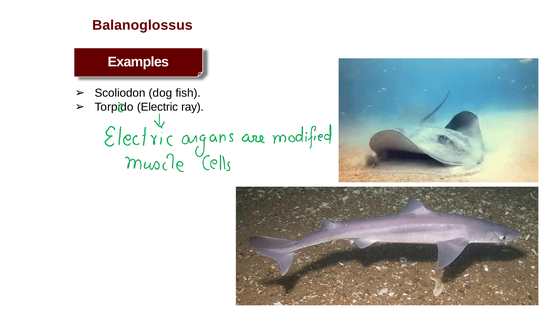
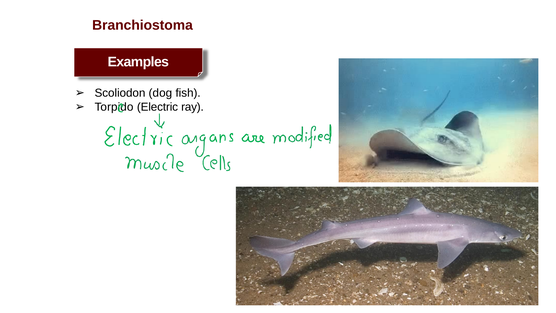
Balanoglossus: Balanoglossus -> Branchiostoma (142, 25)
